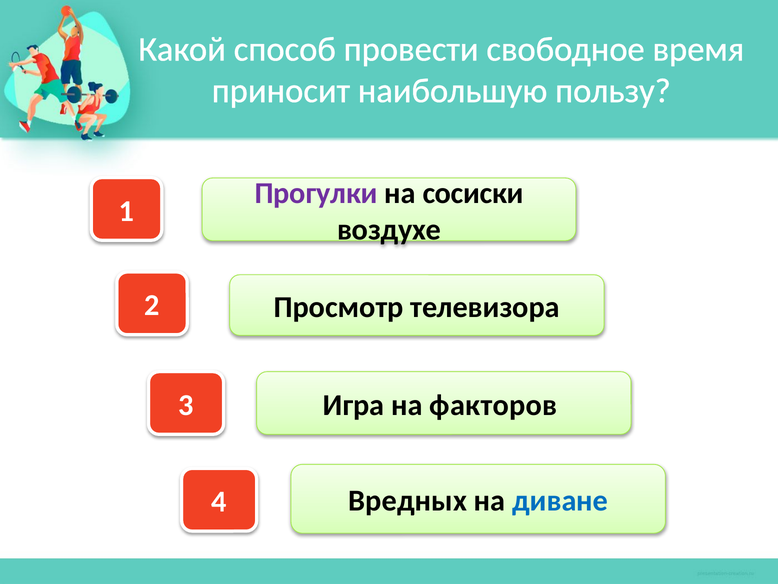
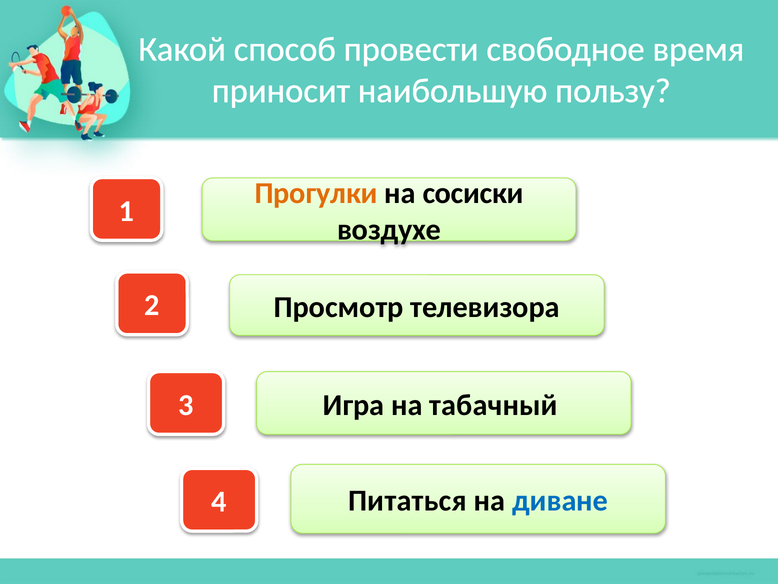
Прогулки colour: purple -> orange (316, 193)
факторов: факторов -> табачный (494, 405)
Вредных: Вредных -> Питаться (408, 500)
